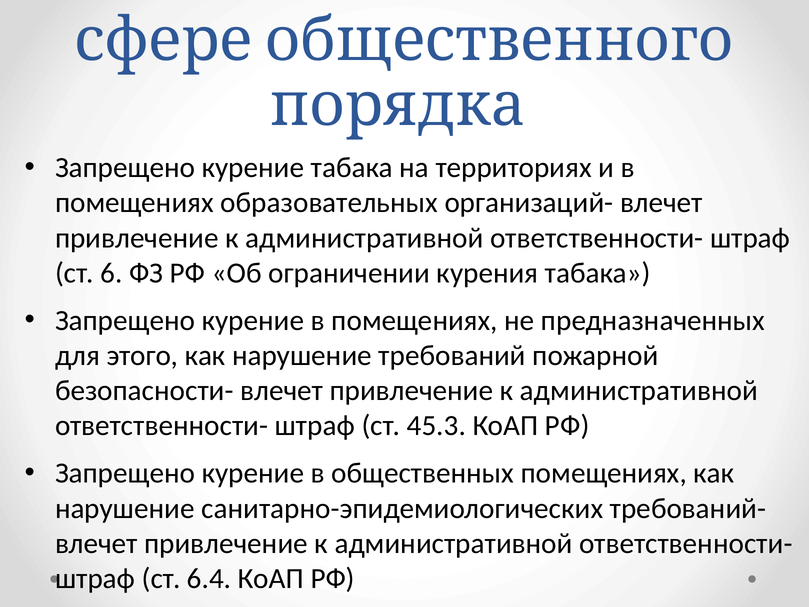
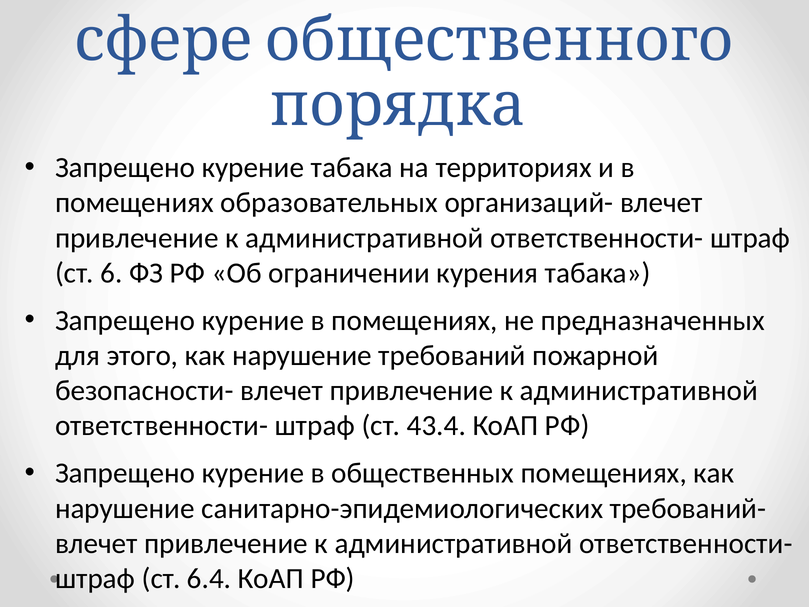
45.3: 45.3 -> 43.4 (436, 426)
